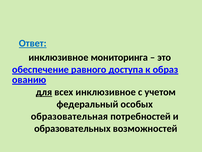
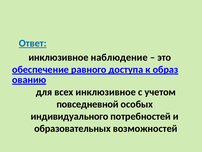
мониторинга: мониторинга -> наблюдение (119, 57)
для underline: present -> none (44, 92)
федеральный: федеральный -> повседневной (88, 104)
образовательная: образовательная -> индивидуального (70, 116)
